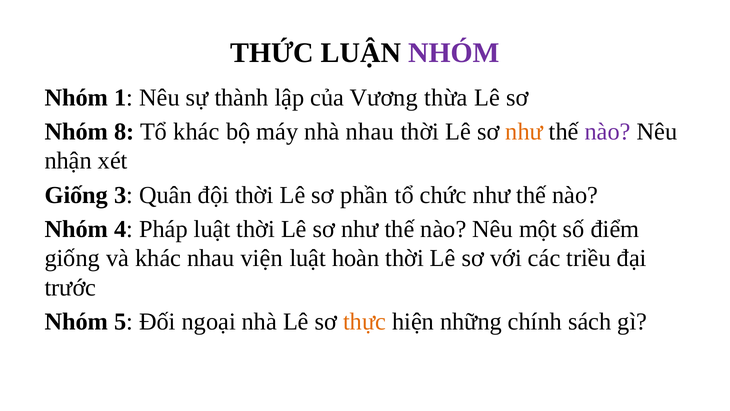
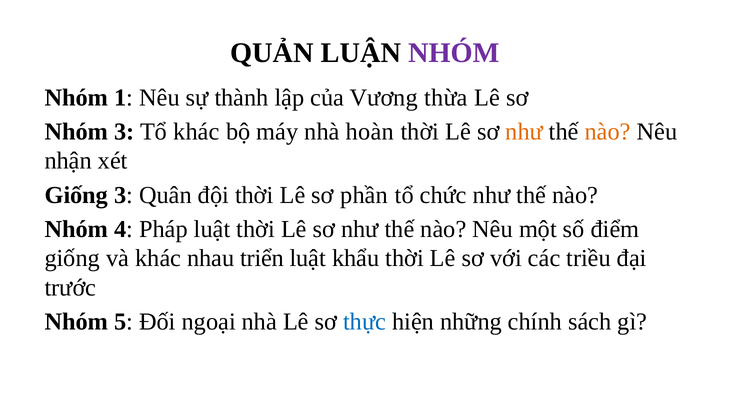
THỨC: THỨC -> QUẢN (272, 53)
Nhóm 8: 8 -> 3 (124, 132)
nhà nhau: nhau -> hoàn (370, 132)
nào colour: purple -> orange (608, 132)
viện: viện -> triển (262, 258)
hoàn: hoàn -> khẩu (356, 258)
thực colour: orange -> blue (365, 321)
